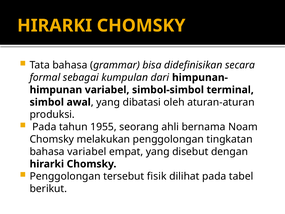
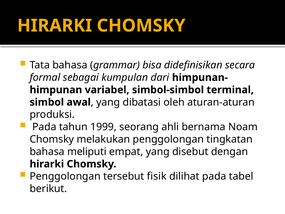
1955: 1955 -> 1999 (103, 127)
bahasa variabel: variabel -> meliputi (87, 151)
